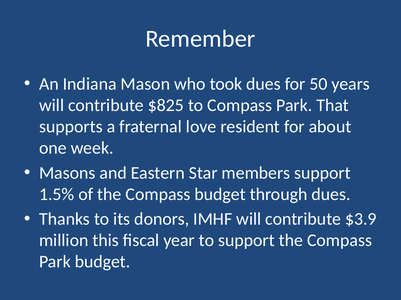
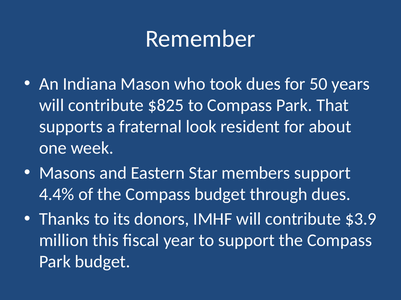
love: love -> look (201, 127)
1.5%: 1.5% -> 4.4% (57, 195)
